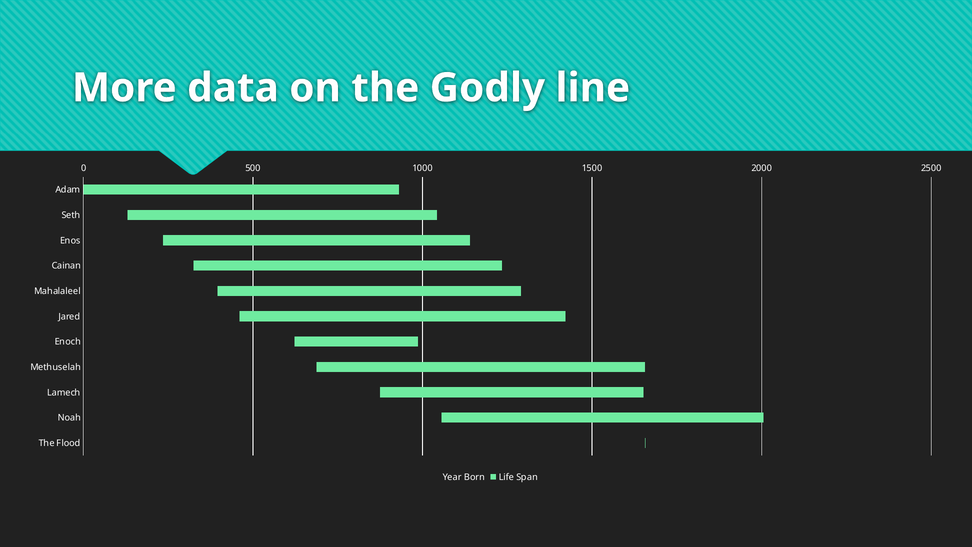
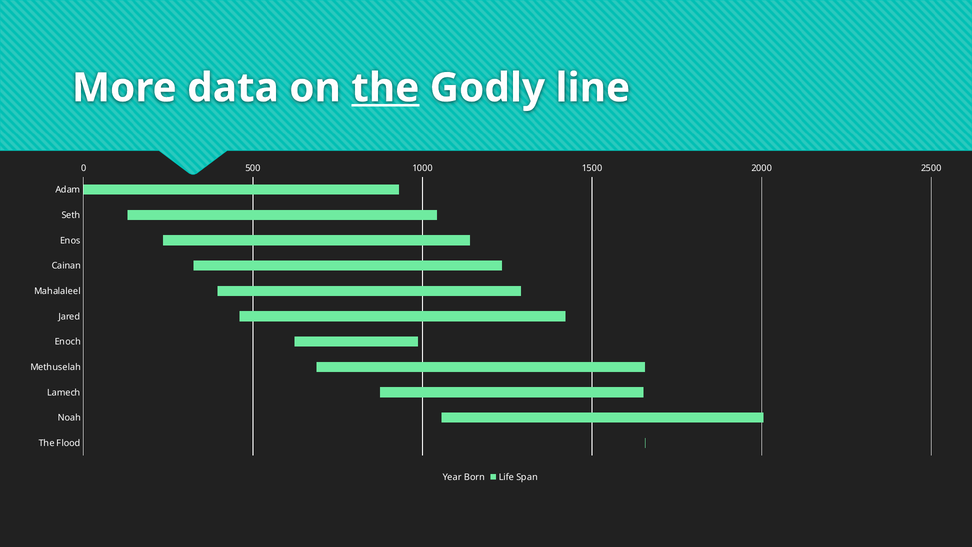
the underline: none -> present (385, 88)
